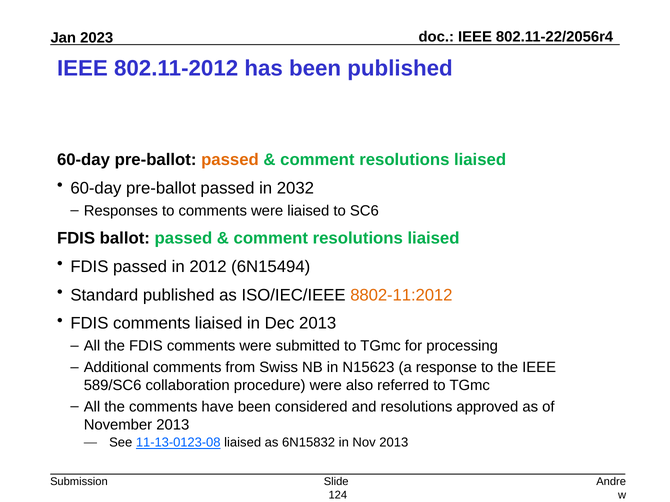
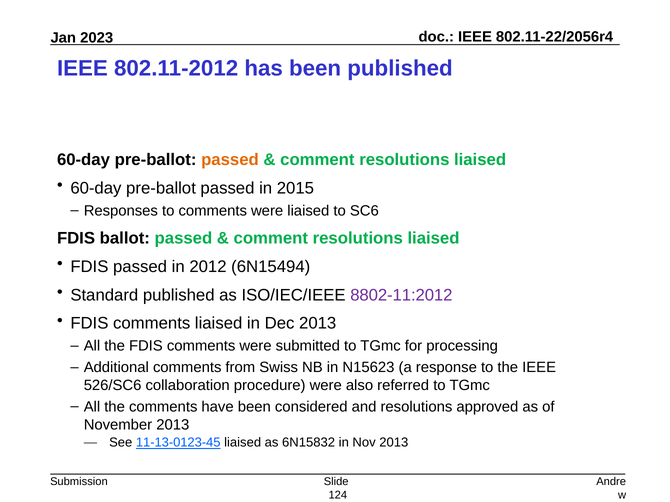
2032: 2032 -> 2015 (295, 188)
8802-11:2012 colour: orange -> purple (401, 295)
589/SC6: 589/SC6 -> 526/SC6 (113, 386)
11-13-0123-08: 11-13-0123-08 -> 11-13-0123-45 (178, 443)
